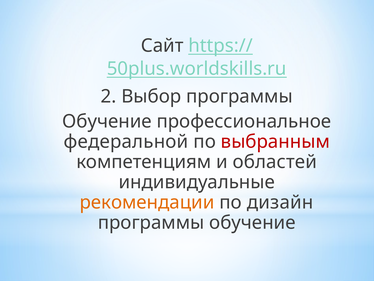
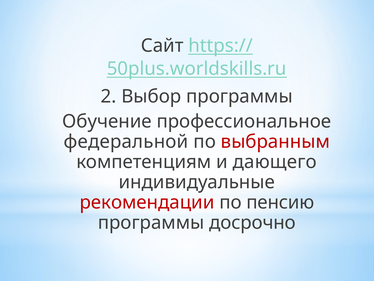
областей: областей -> дающего (275, 162)
рекомендации colour: orange -> red (147, 202)
дизайн: дизайн -> пенсию (280, 202)
обучение: обучение -> досрочно (253, 222)
